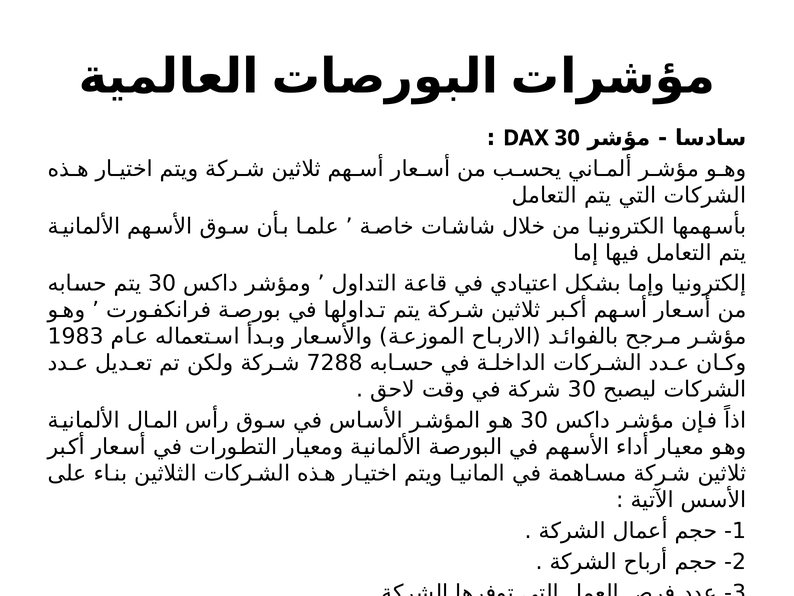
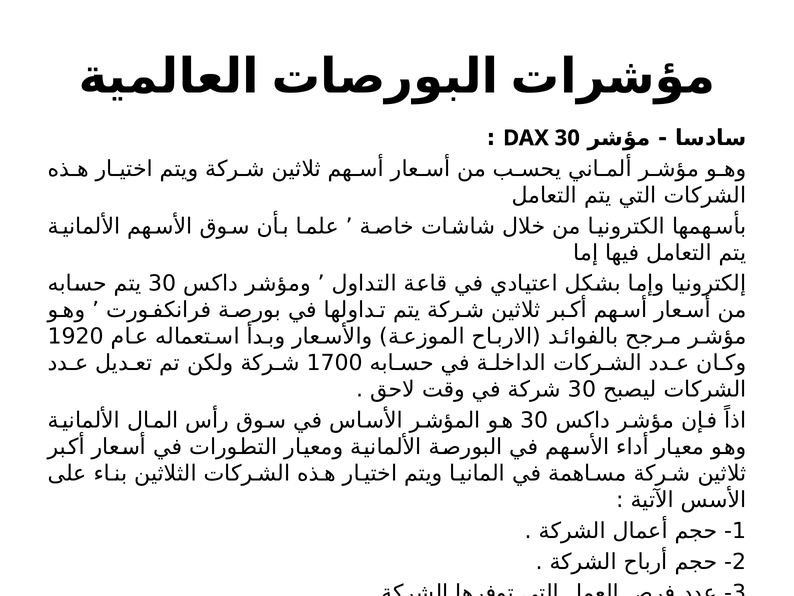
1983: 1983 -> 1920 (76, 336)
7288: 7288 -> 1700 (335, 363)
